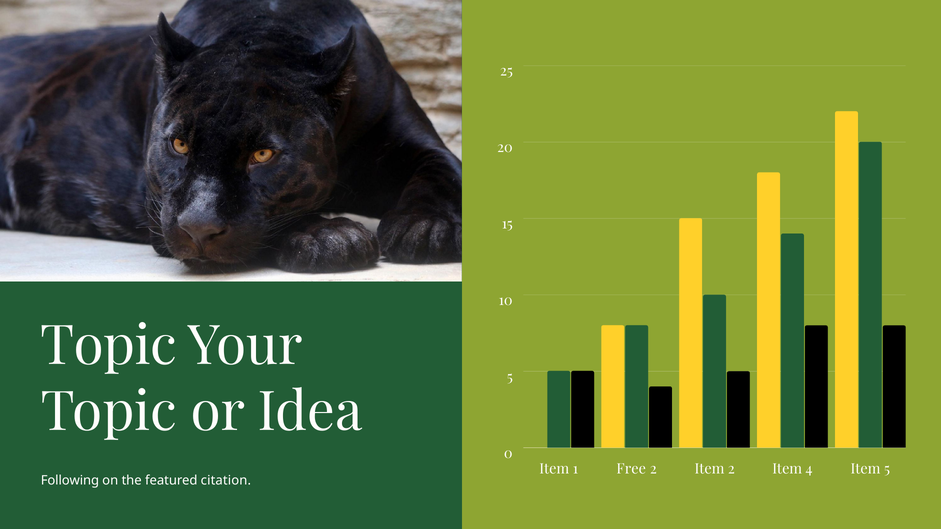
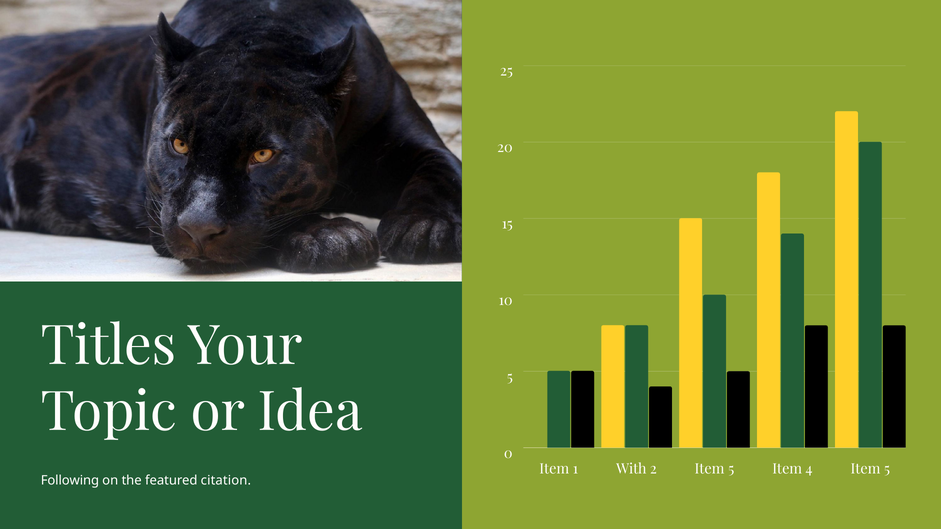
Topic: Topic -> Titles (108, 346)
Free: Free -> With (631, 469)
2 Item 2: 2 -> 5 (731, 469)
